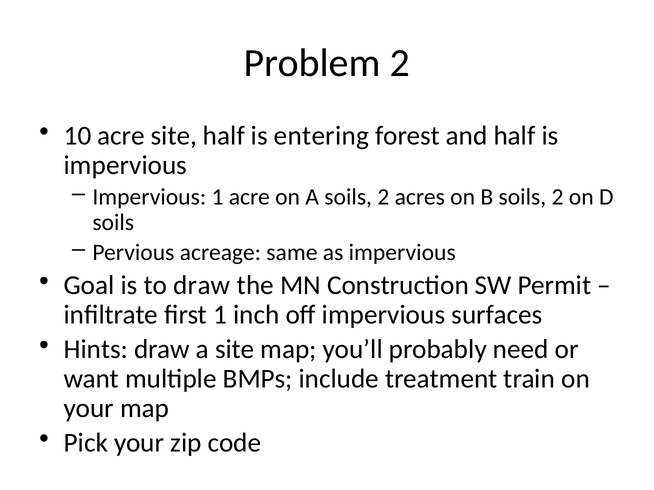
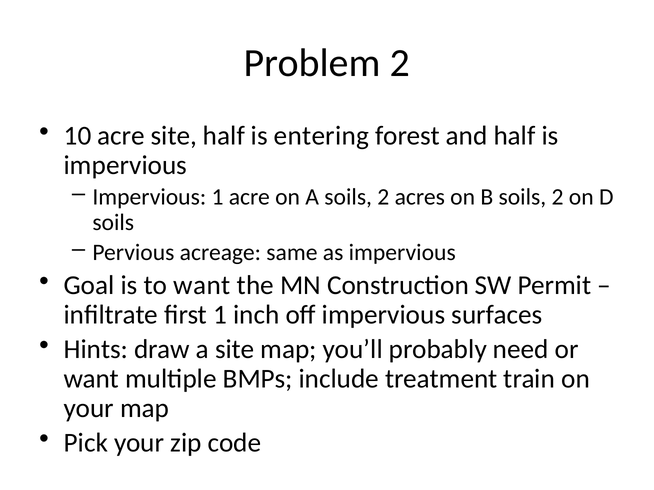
to draw: draw -> want (202, 286)
